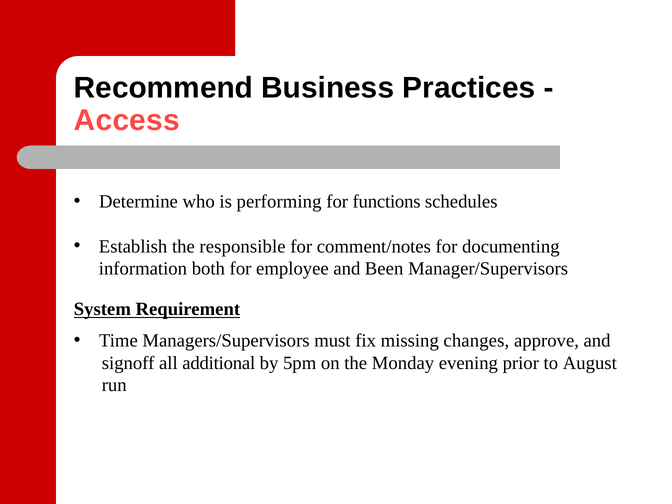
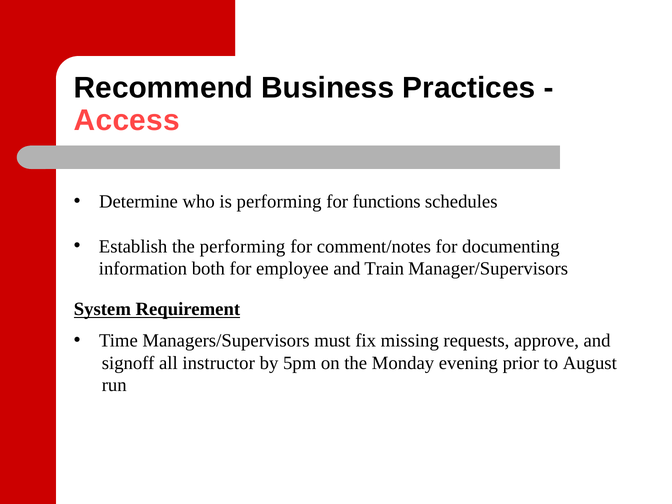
the responsible: responsible -> performing (243, 246)
Been: Been -> Train (384, 269)
changes: changes -> requests (476, 340)
additional: additional -> instructor (219, 363)
